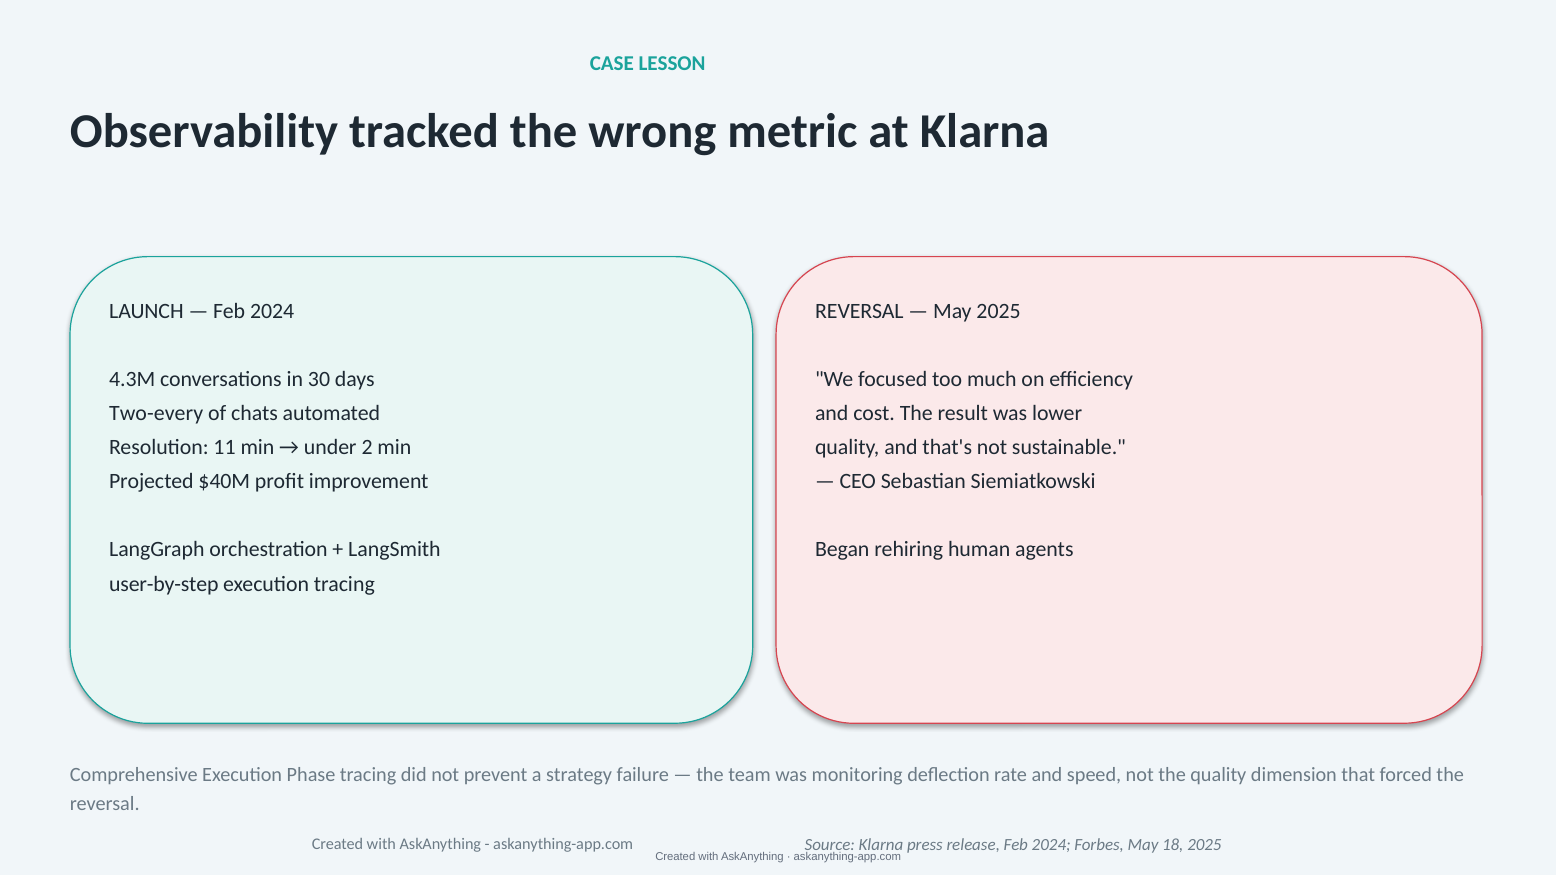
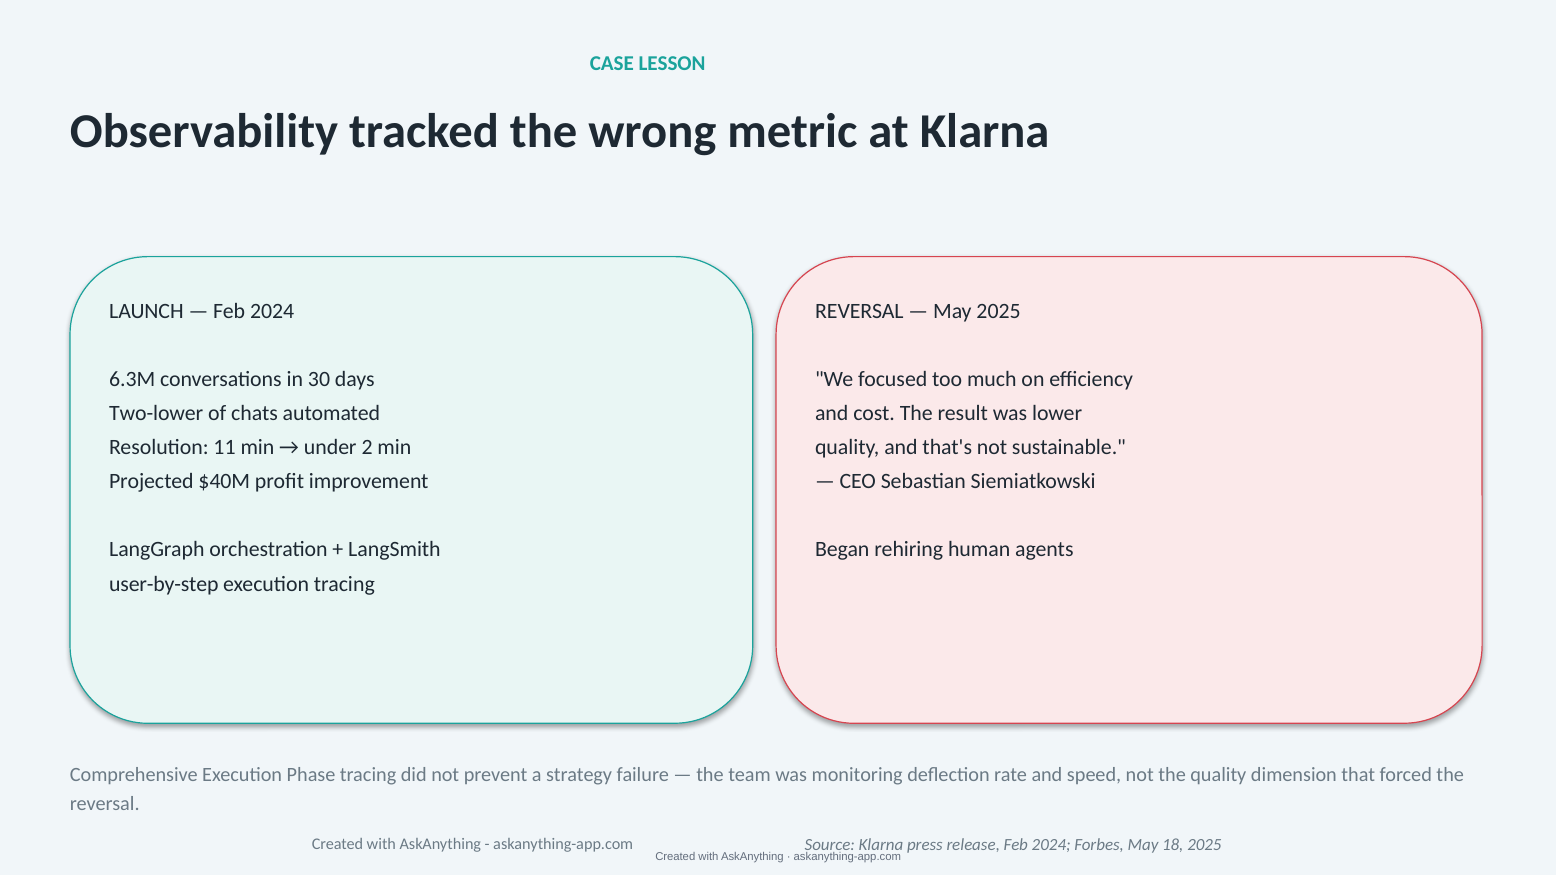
4.3M: 4.3M -> 6.3M (132, 379)
Two-every: Two-every -> Two-lower (156, 414)
